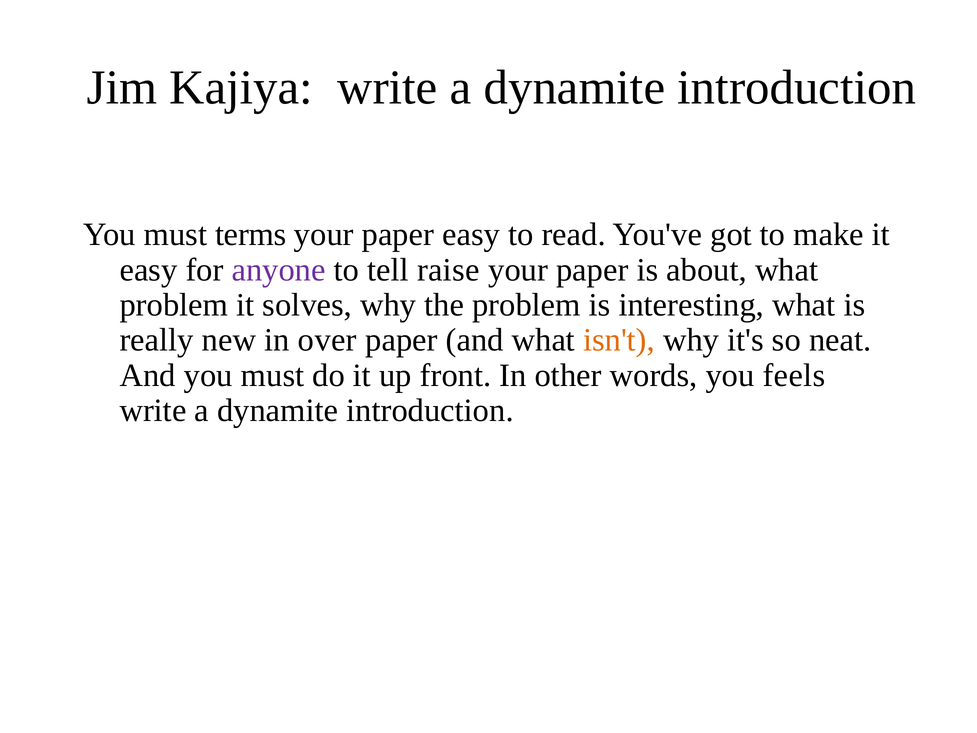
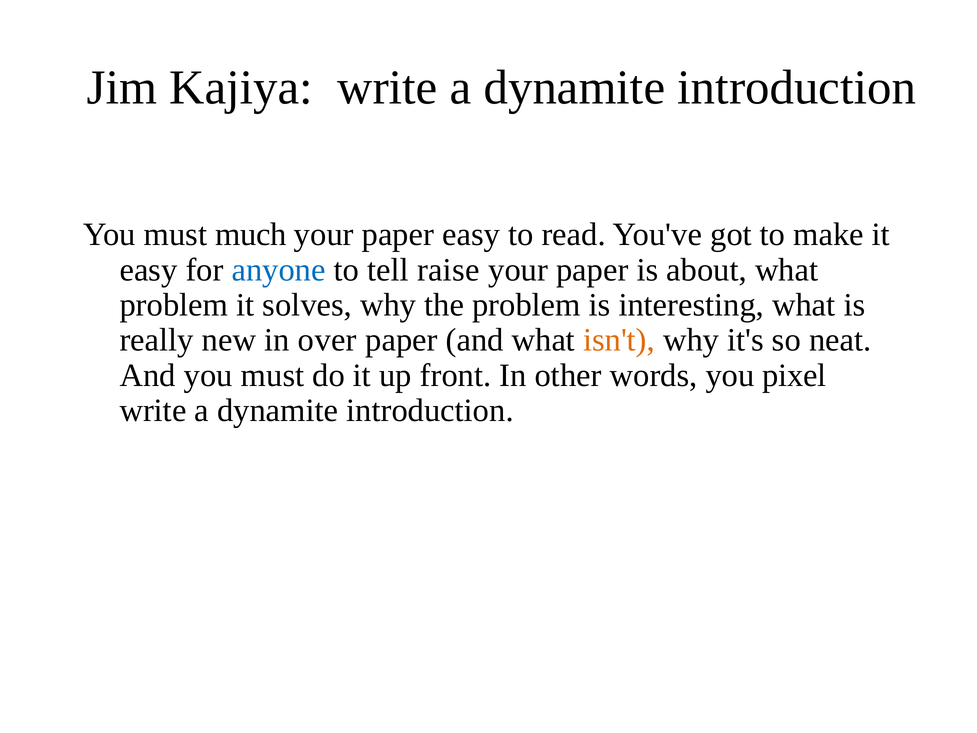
terms: terms -> much (251, 234)
anyone colour: purple -> blue (279, 270)
feels: feels -> pixel (794, 375)
